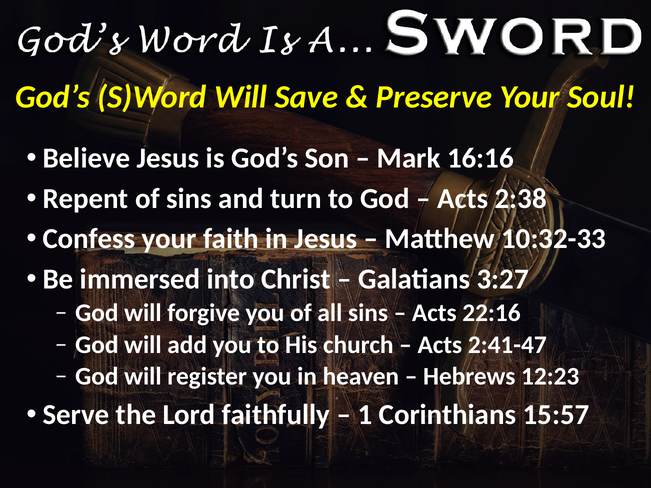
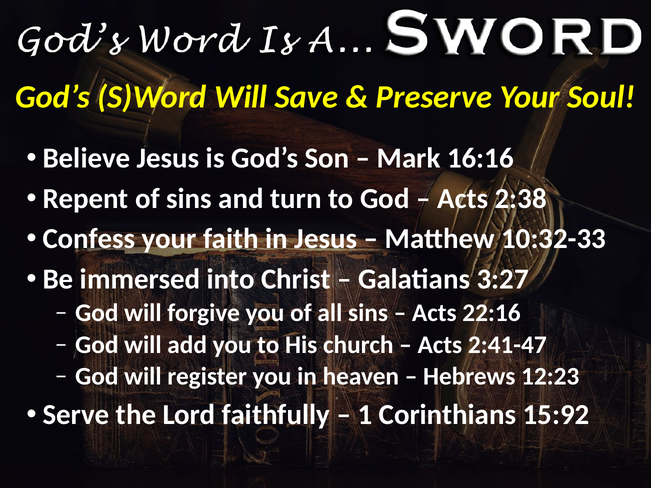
15:57: 15:57 -> 15:92 (556, 415)
